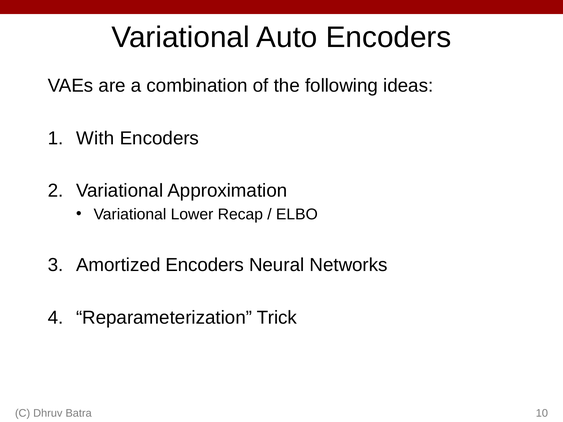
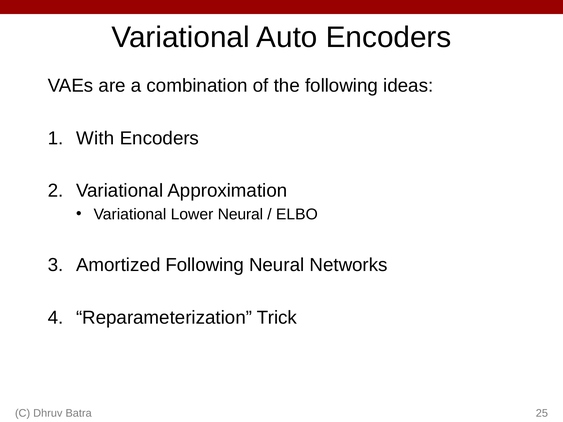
Lower Recap: Recap -> Neural (240, 214)
Amortized Encoders: Encoders -> Following (205, 265)
10: 10 -> 25 (542, 414)
